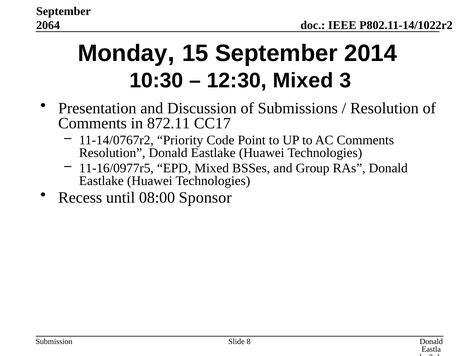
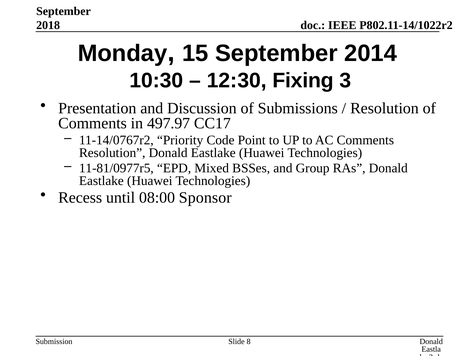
2064: 2064 -> 2018 (48, 25)
12:30 Mixed: Mixed -> Fixing (303, 81)
872.11: 872.11 -> 497.97 (169, 123)
11-16/0977r5: 11-16/0977r5 -> 11-81/0977r5 (116, 168)
